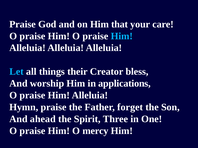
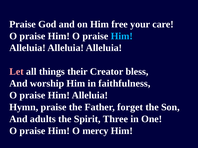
that: that -> free (120, 24)
Let colour: light blue -> pink (17, 72)
applications: applications -> faithfulness (124, 84)
ahead: ahead -> adults (43, 119)
